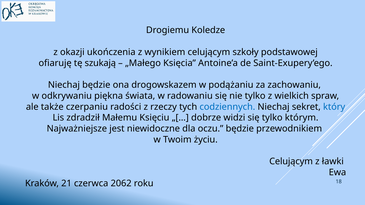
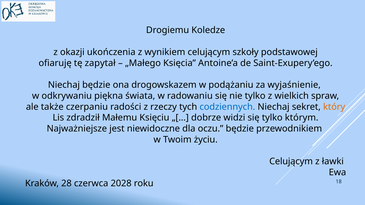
szukają: szukają -> zapytał (100, 63)
zachowaniu: zachowaniu -> wyjaśnienie (294, 85)
który colour: blue -> orange (334, 107)
21: 21 -> 28 (66, 184)
2062: 2062 -> 2028 (121, 184)
